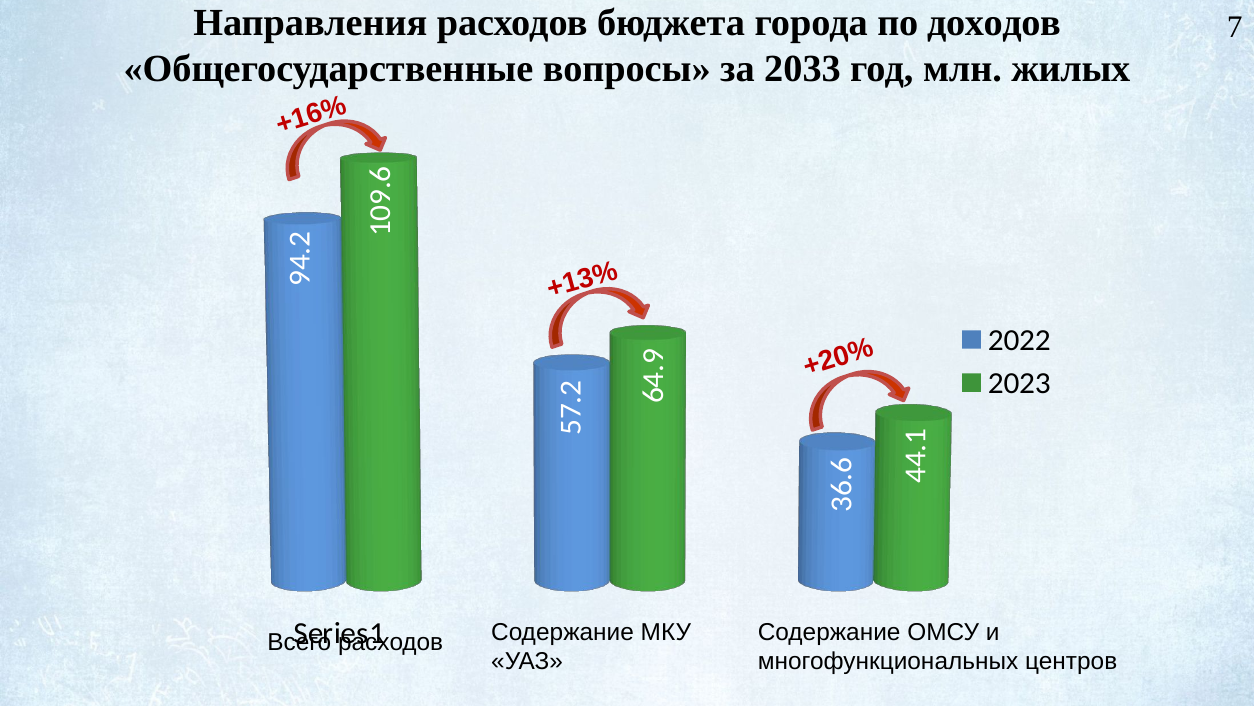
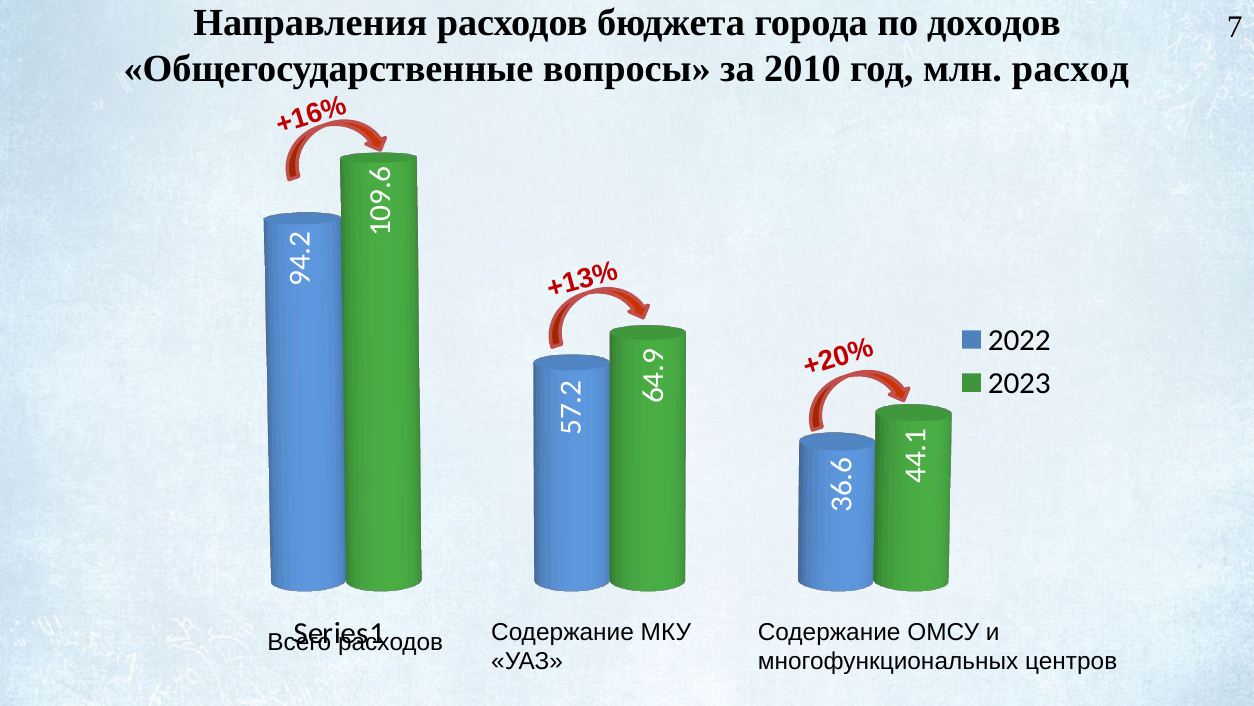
2033: 2033 -> 2010 (803, 69)
жилых: жилых -> расход (1070, 69)
